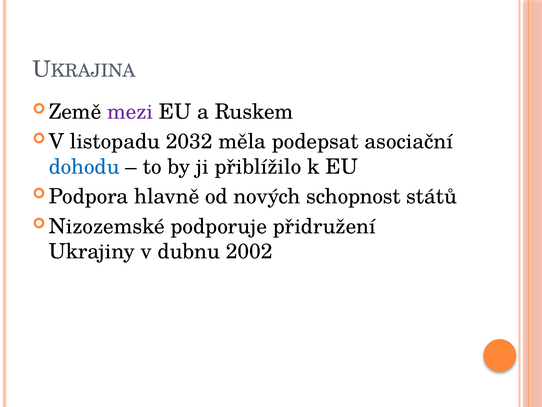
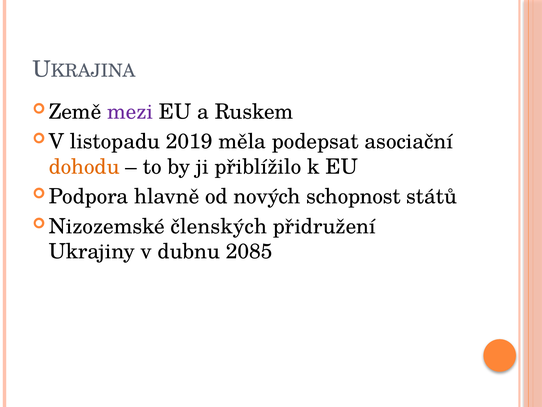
2032: 2032 -> 2019 (189, 141)
dohodu colour: blue -> orange (84, 167)
podporuje: podporuje -> členských (219, 226)
2002: 2002 -> 2085 (249, 251)
